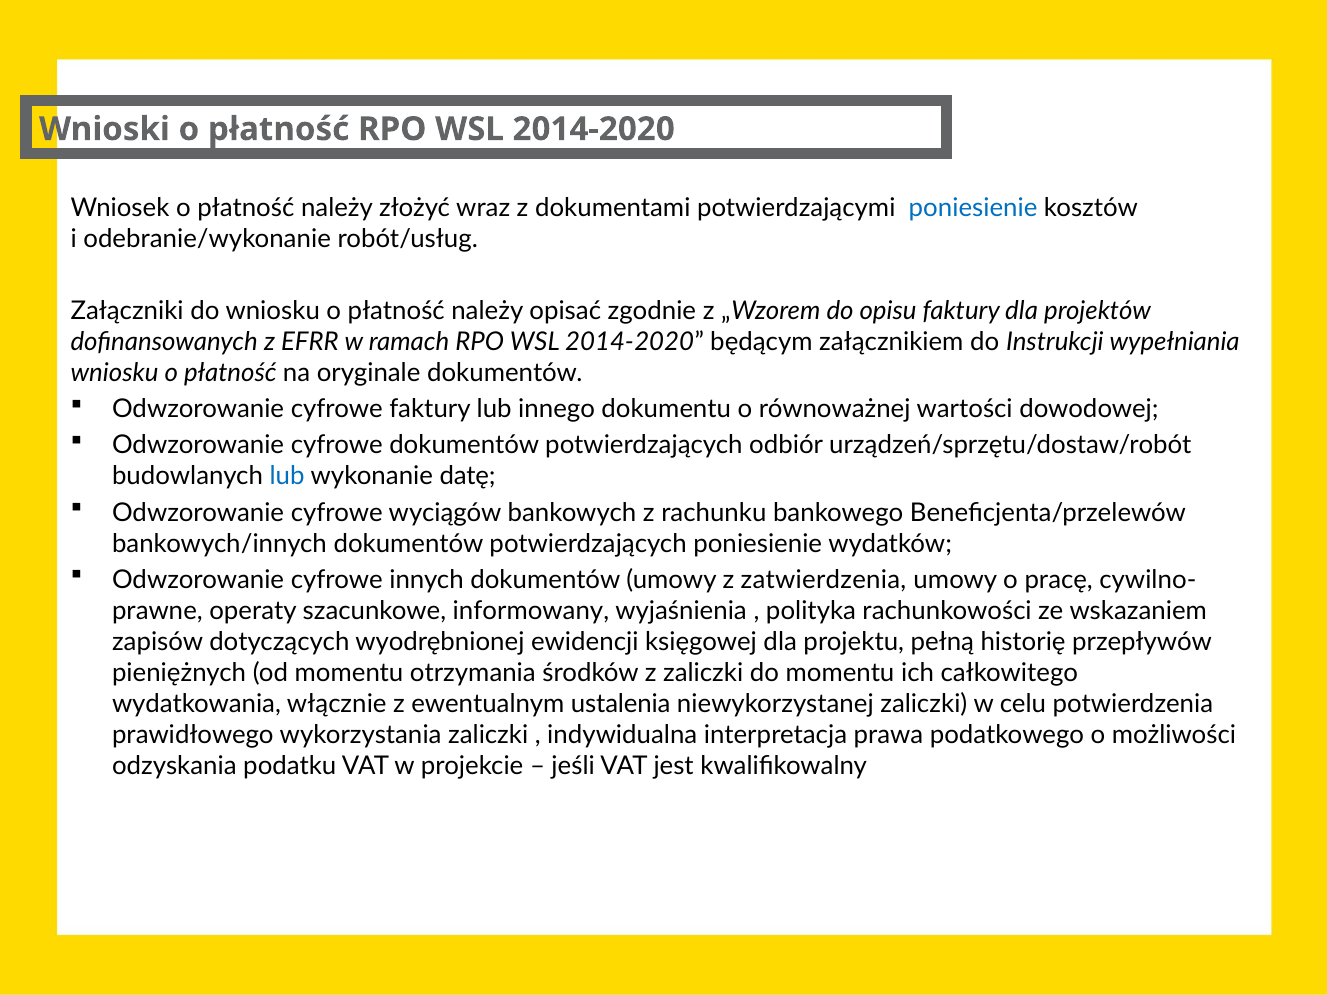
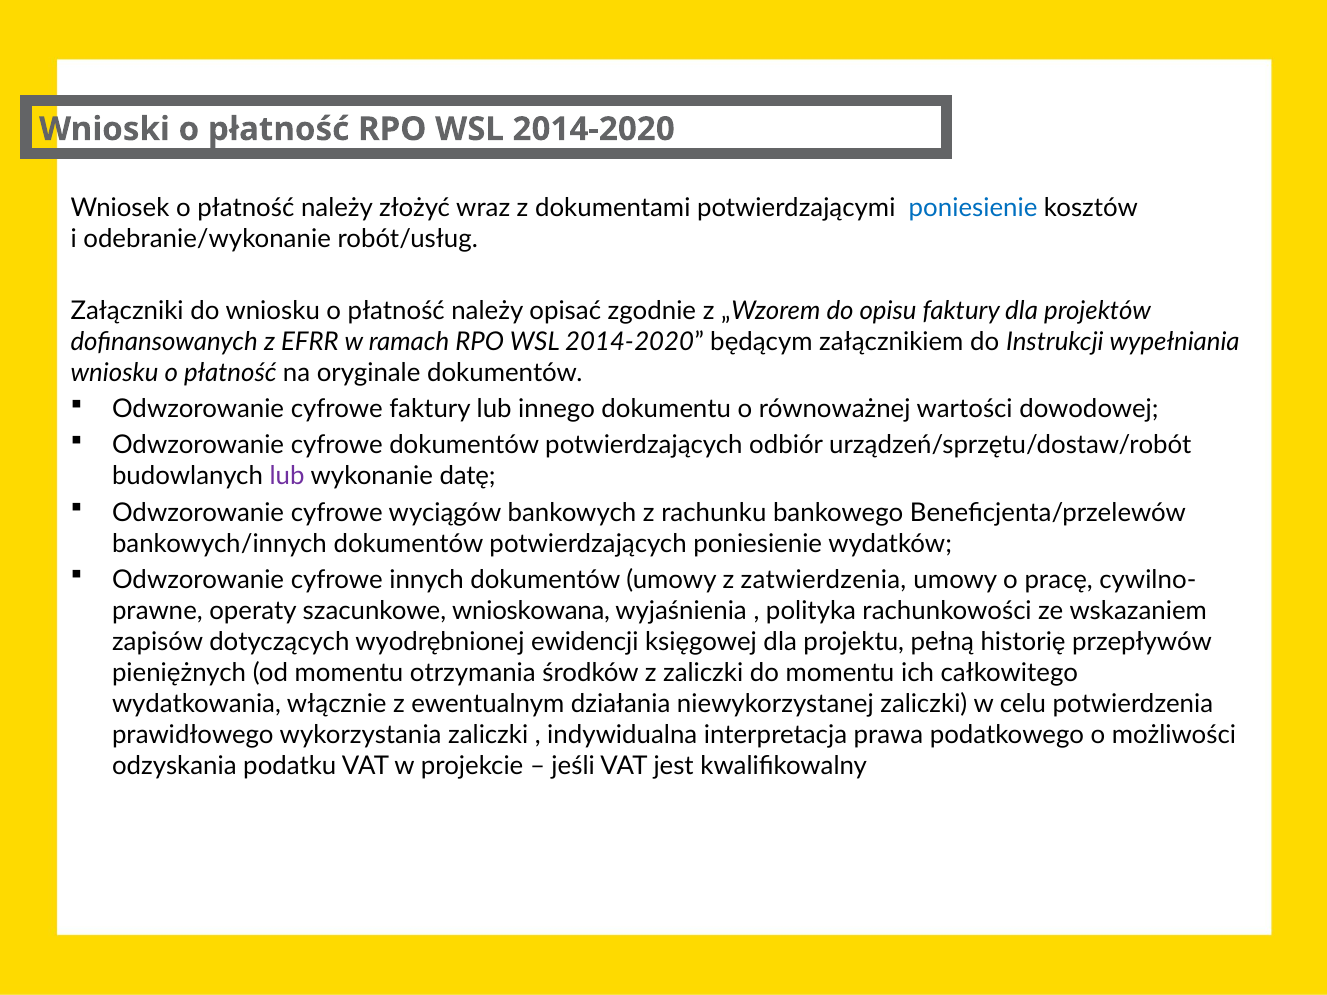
lub colour: blue -> purple (287, 477)
informowany: informowany -> wnioskowana (531, 611)
ustalenia: ustalenia -> działania (621, 704)
